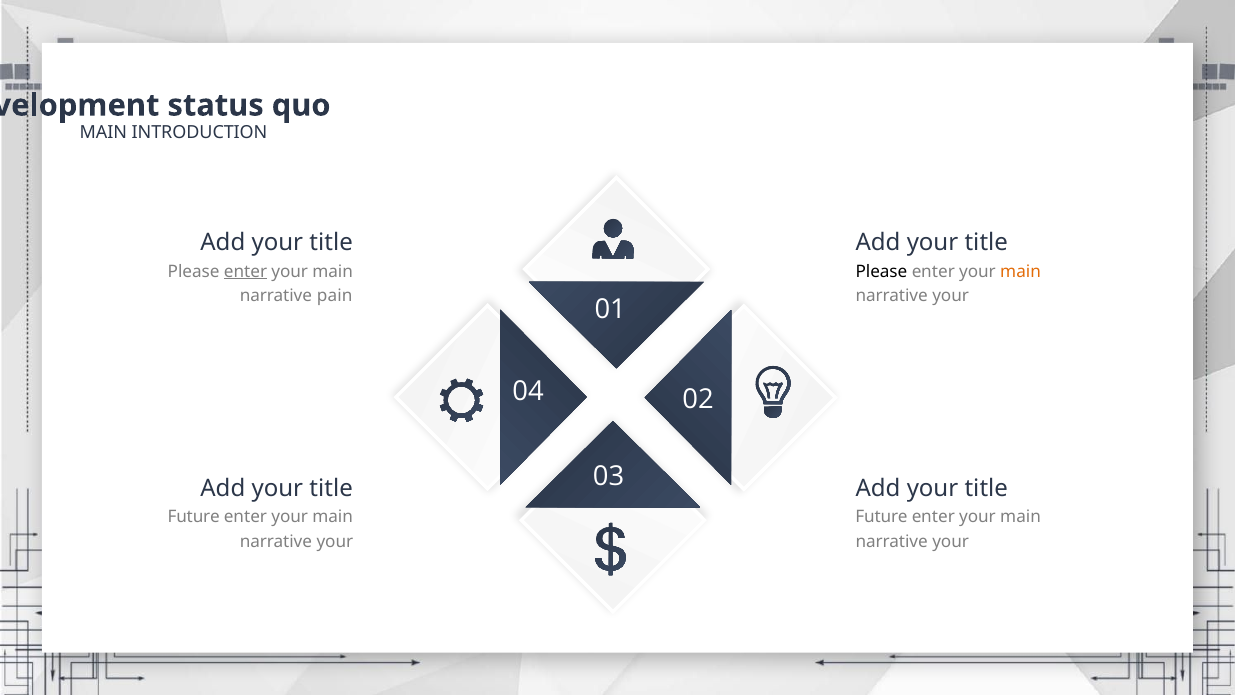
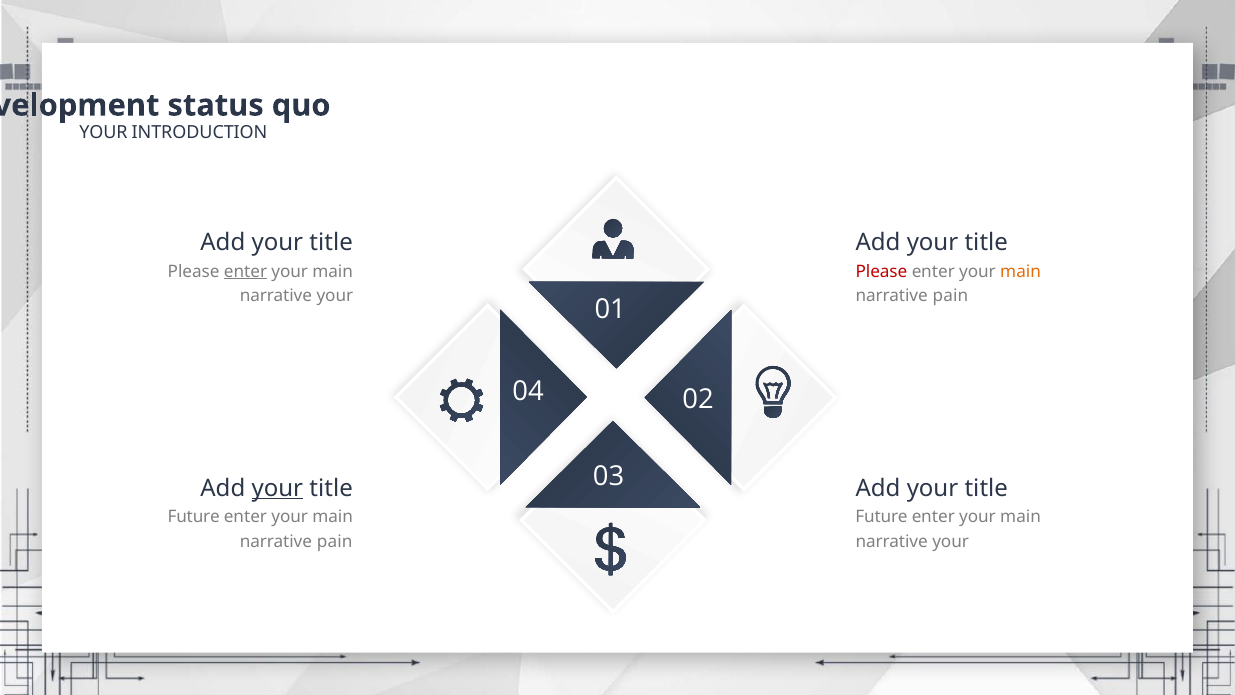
MAIN: MAIN -> YOUR (103, 133)
Please colour: black -> red (881, 271)
pain: pain -> your (335, 296)
your: your -> pain (950, 296)
your underline: none -> present (277, 488)
your: your -> pain (335, 541)
